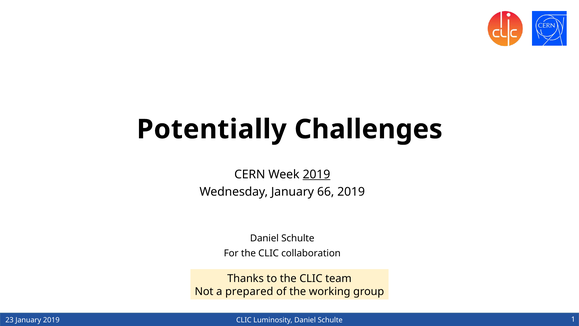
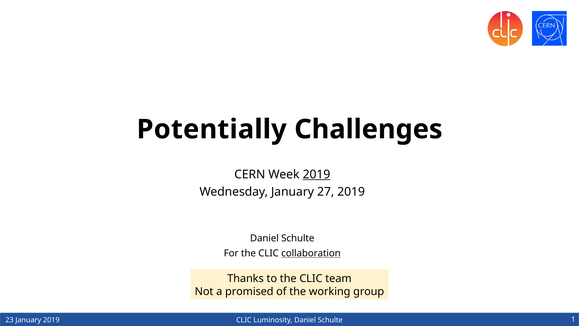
66: 66 -> 27 (326, 192)
collaboration underline: none -> present (311, 253)
prepared: prepared -> promised (249, 291)
